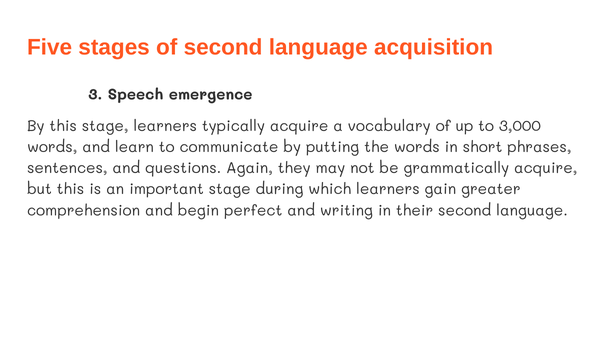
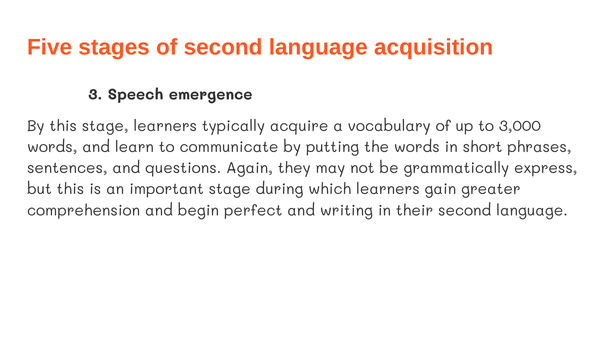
acquire: acquire -> express (546, 168)
